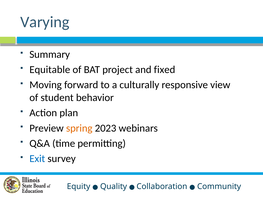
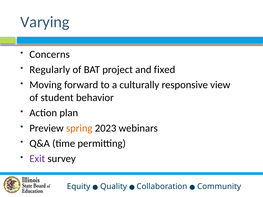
Summary: Summary -> Concerns (50, 54)
Equitable: Equitable -> Regularly (50, 70)
Exit colour: blue -> purple (37, 159)
